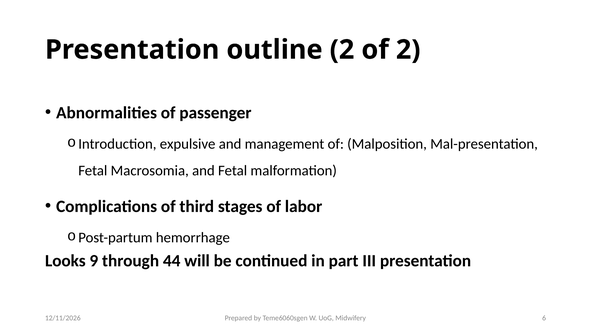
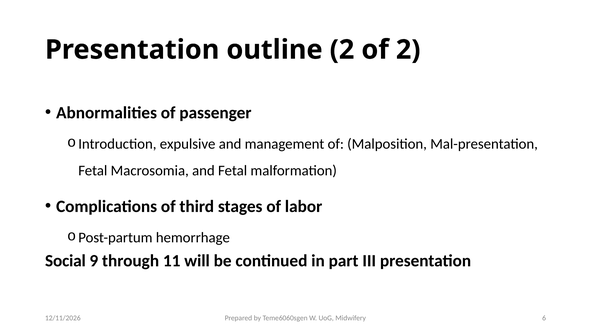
Looks: Looks -> Social (65, 260)
44: 44 -> 11 (172, 260)
